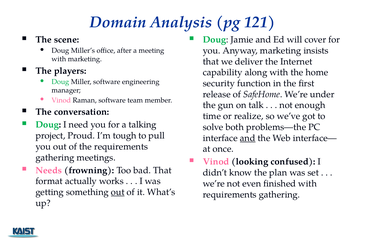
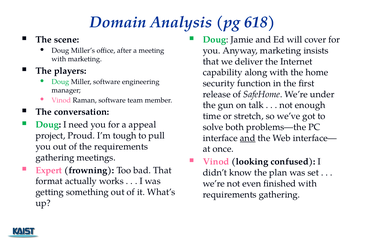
121: 121 -> 618 (260, 22)
realize: realize -> stretch (249, 116)
talking: talking -> appeal (142, 125)
Needs: Needs -> Expert (49, 171)
out underline: present -> none (118, 192)
